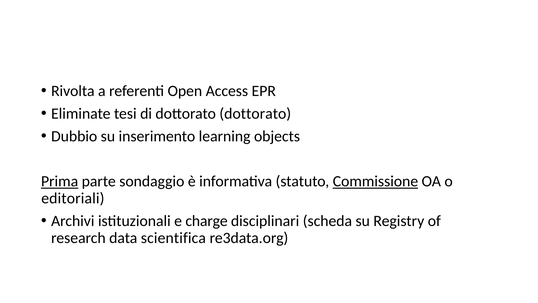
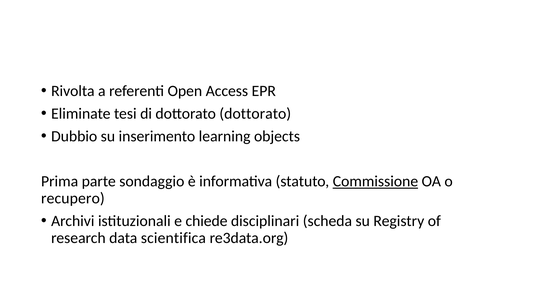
Prima underline: present -> none (60, 181)
editoriali: editoriali -> recupero (73, 198)
charge: charge -> chiede (207, 221)
